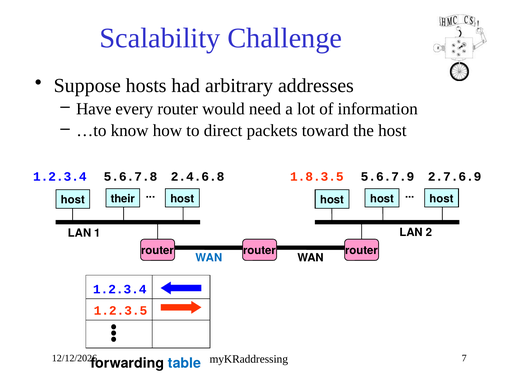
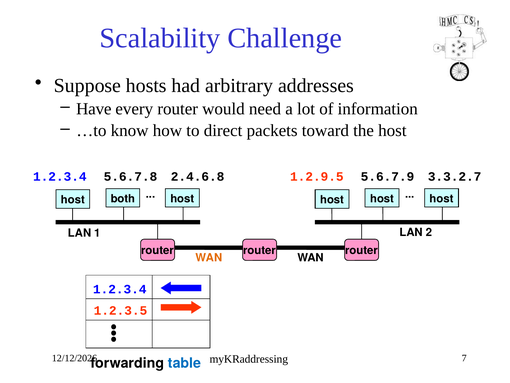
1.8.3.5: 1.8.3.5 -> 1.2.9.5 (317, 177)
2.7.6.9: 2.7.6.9 -> 3.3.2.7 (455, 177)
their: their -> both (123, 198)
WAN colour: blue -> orange (209, 258)
